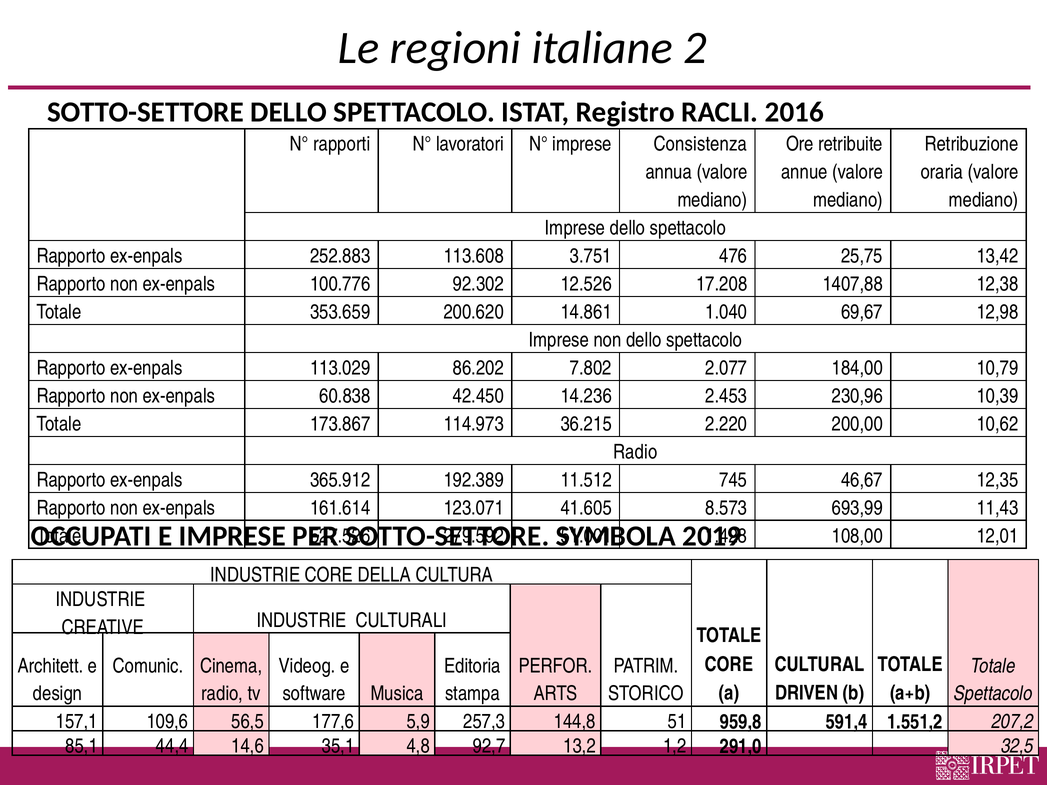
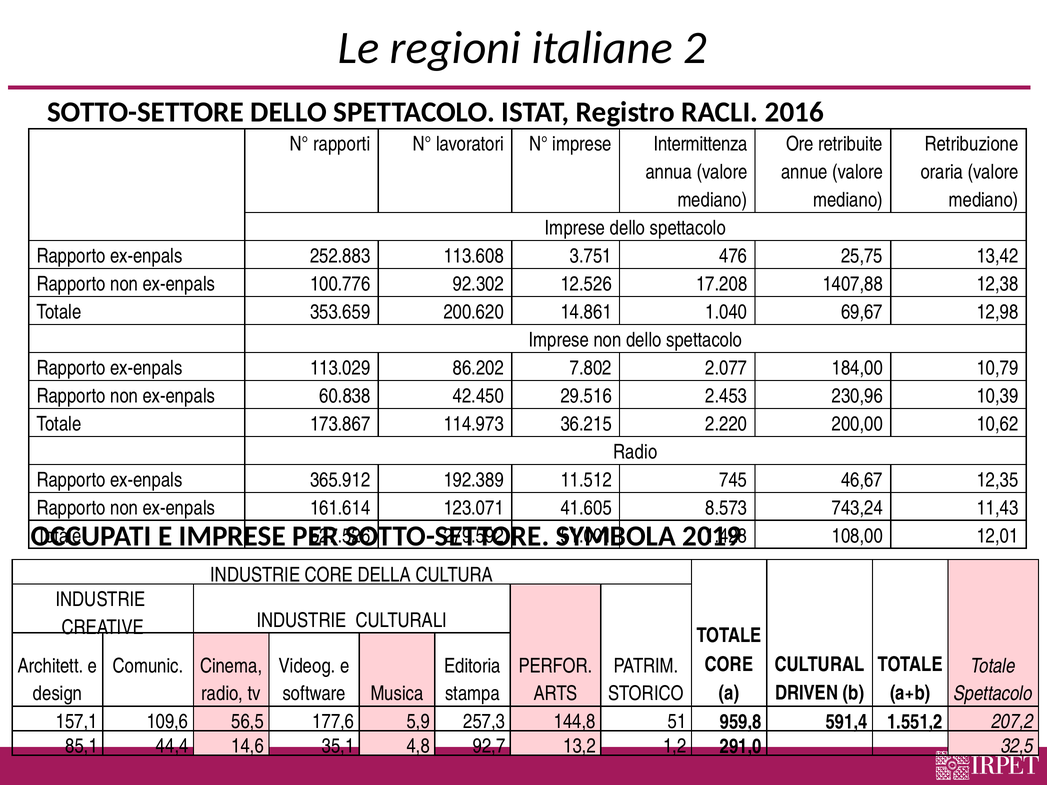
Consistenza: Consistenza -> Intermittenza (701, 144)
14.236: 14.236 -> 29.516 (586, 396)
693,99: 693,99 -> 743,24 (857, 508)
